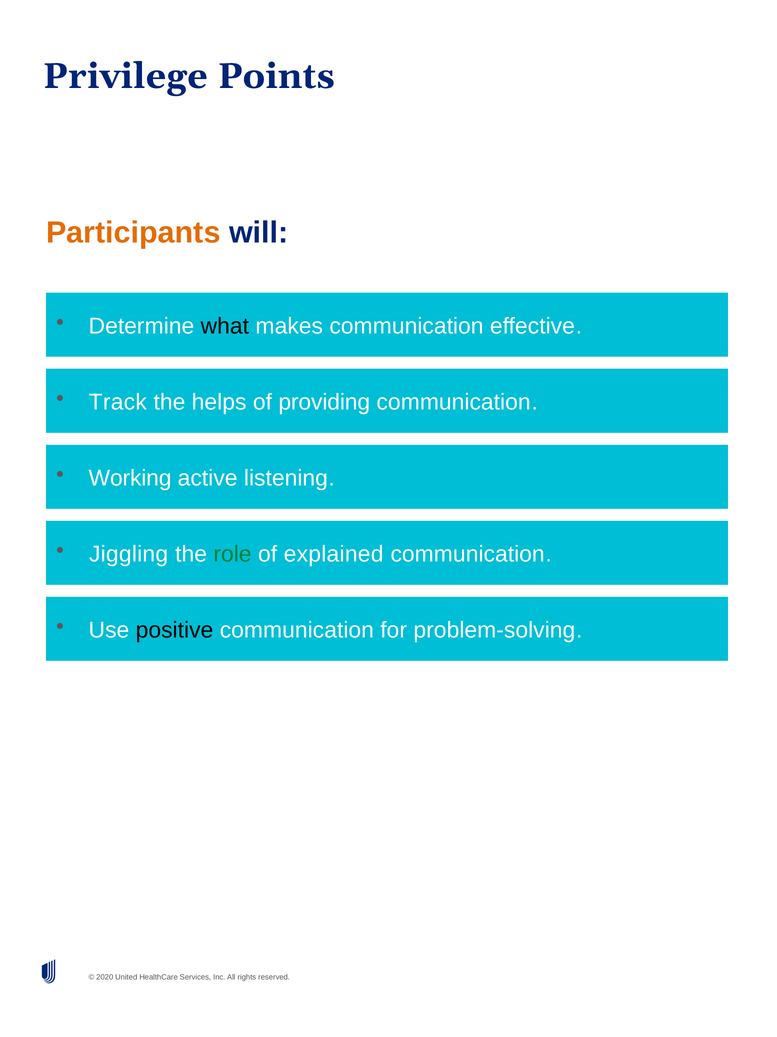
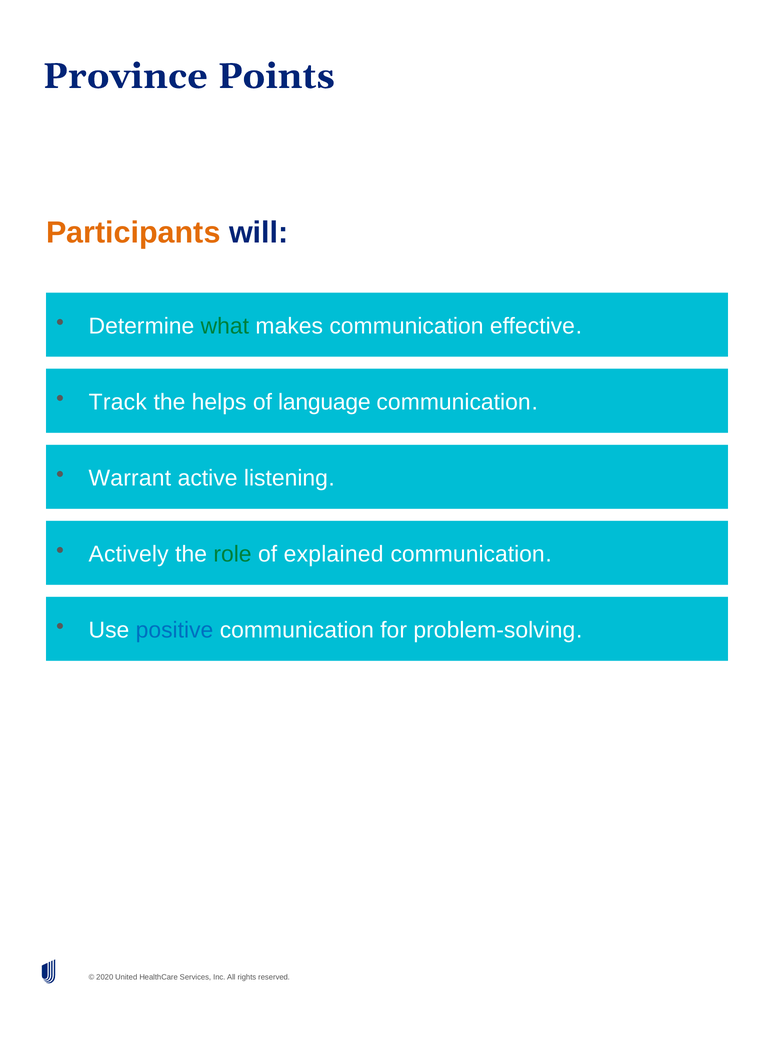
Privilege: Privilege -> Province (125, 76)
what colour: black -> green (225, 326)
providing: providing -> language (324, 402)
Working: Working -> Warrant (130, 478)
Jiggling: Jiggling -> Actively (129, 554)
positive colour: black -> blue (175, 630)
